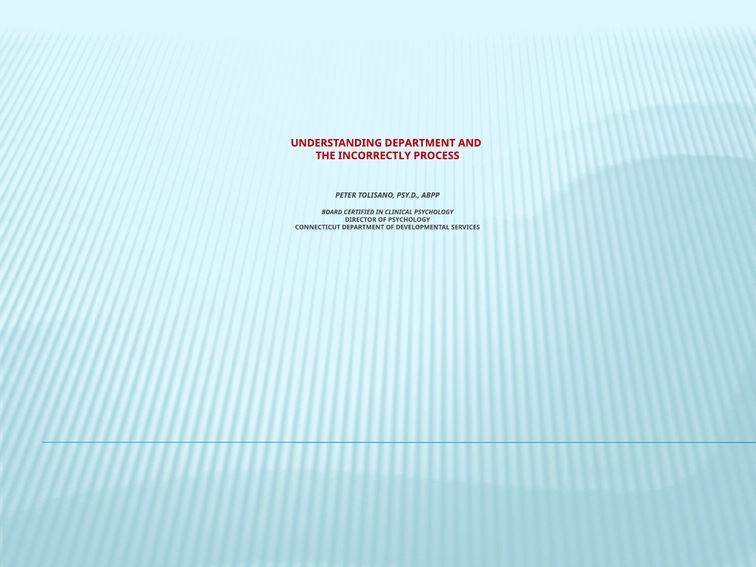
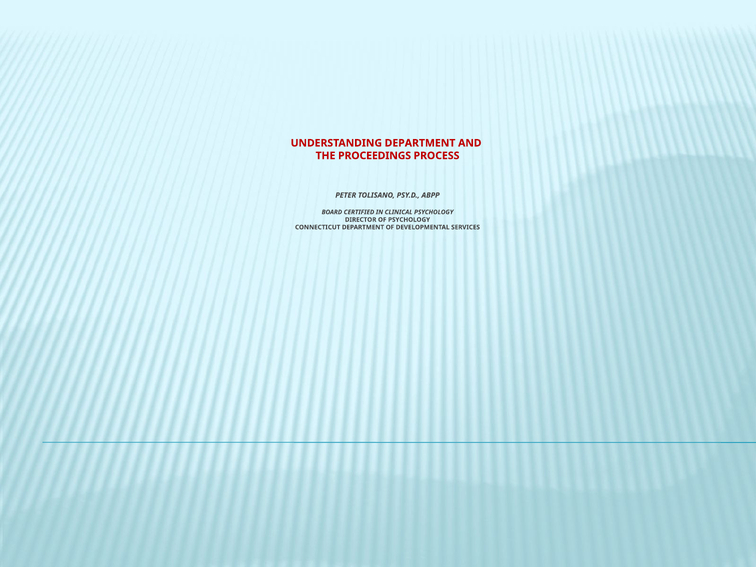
INCORRECTLY: INCORRECTLY -> PROCEEDINGS (375, 156)
